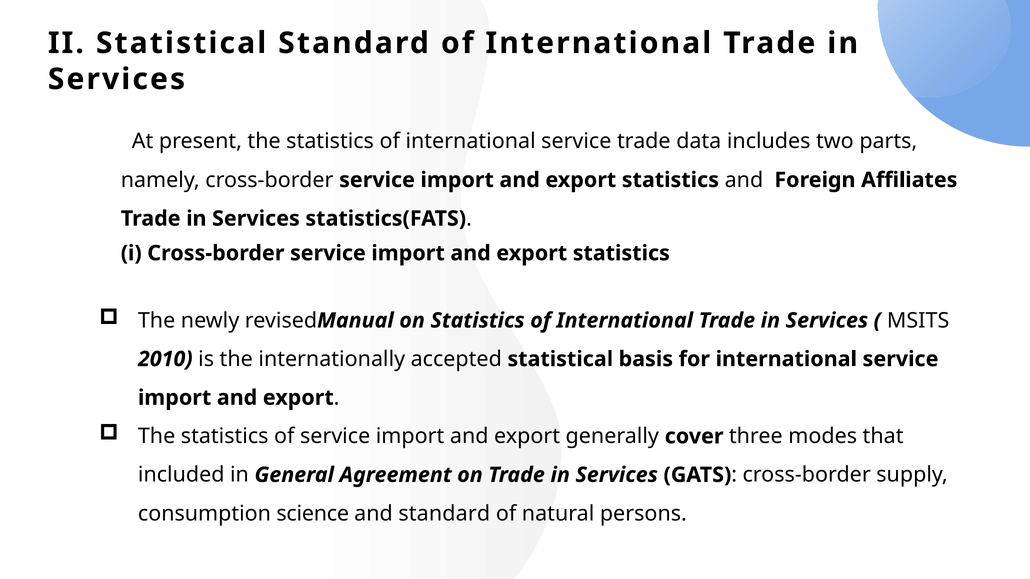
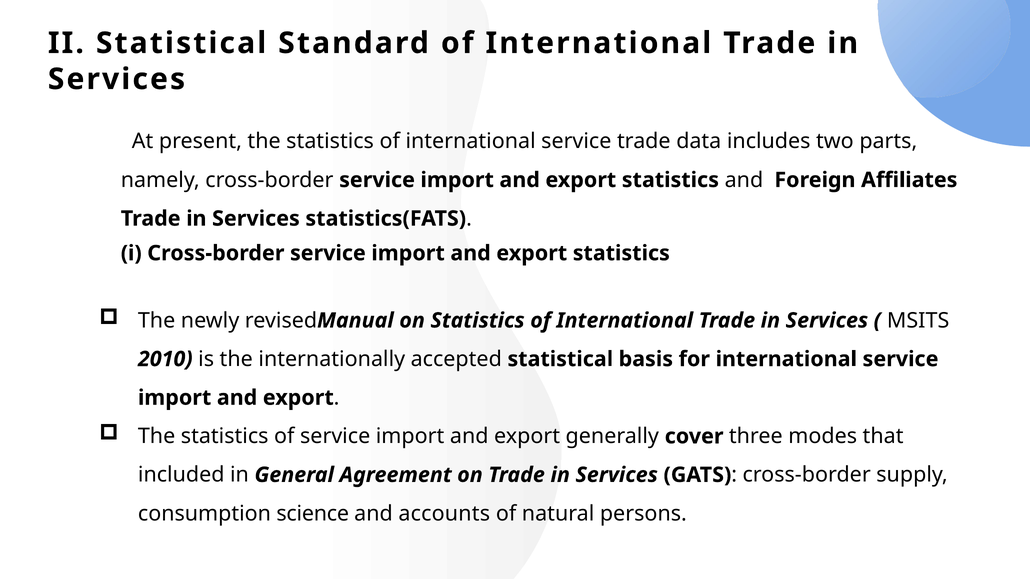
and standard: standard -> accounts (444, 514)
